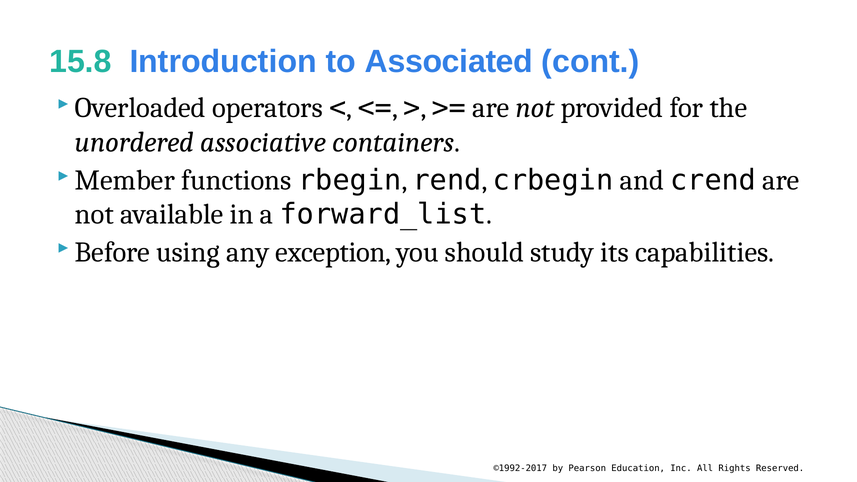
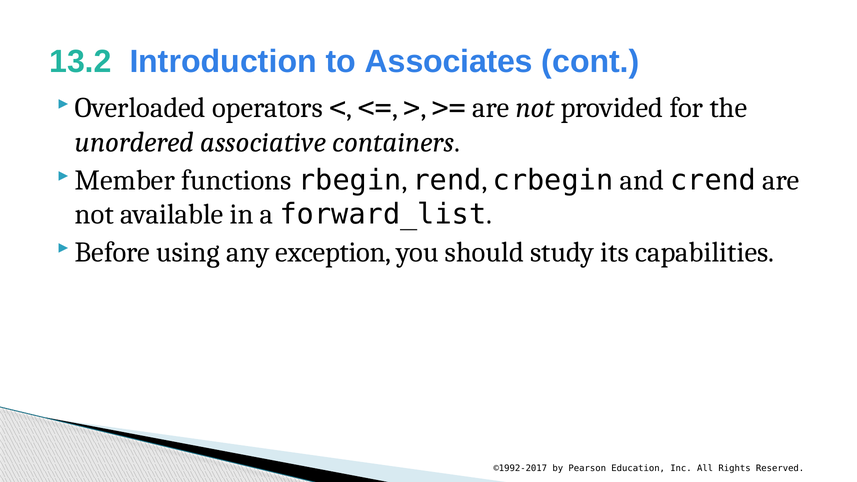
15.8: 15.8 -> 13.2 (80, 62)
Associated: Associated -> Associates (449, 62)
